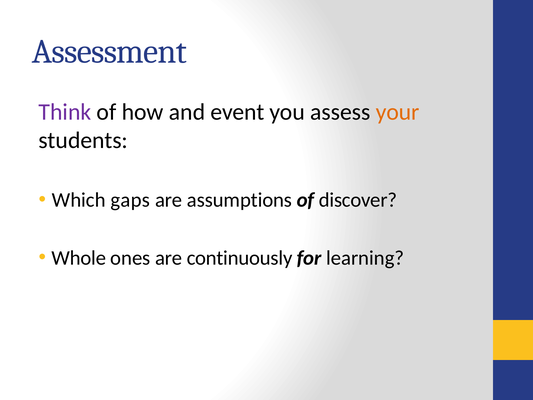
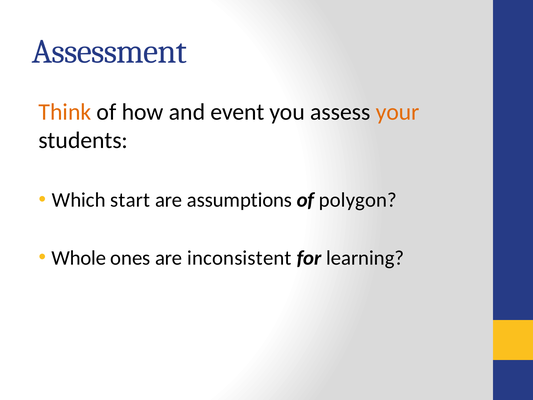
Think colour: purple -> orange (65, 112)
gaps: gaps -> start (130, 200)
discover: discover -> polygon (358, 200)
continuously: continuously -> inconsistent (239, 258)
